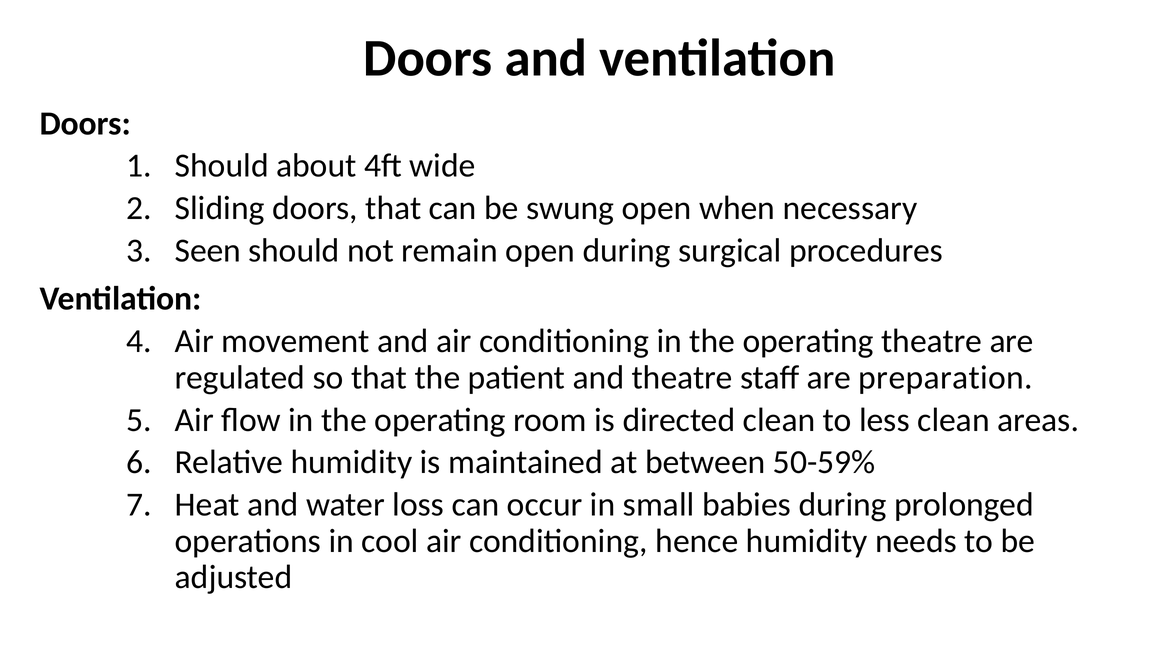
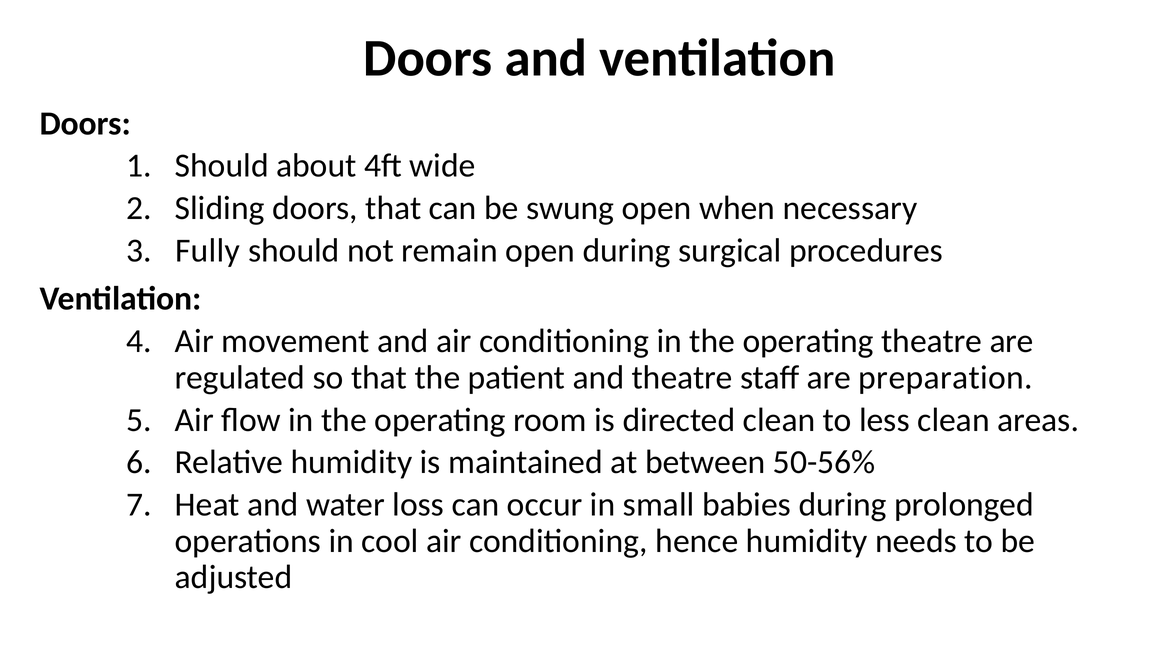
Seen: Seen -> Fully (208, 251)
50-59%: 50-59% -> 50-56% (824, 462)
